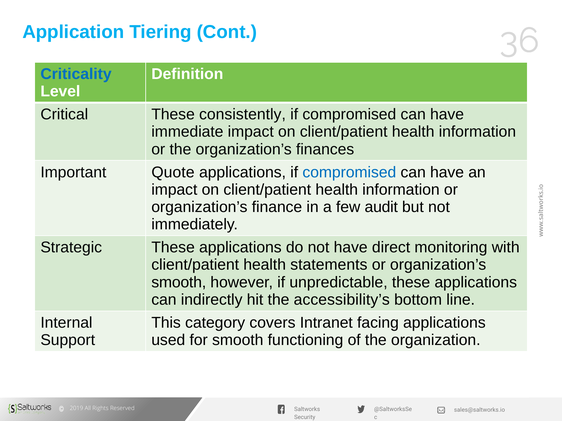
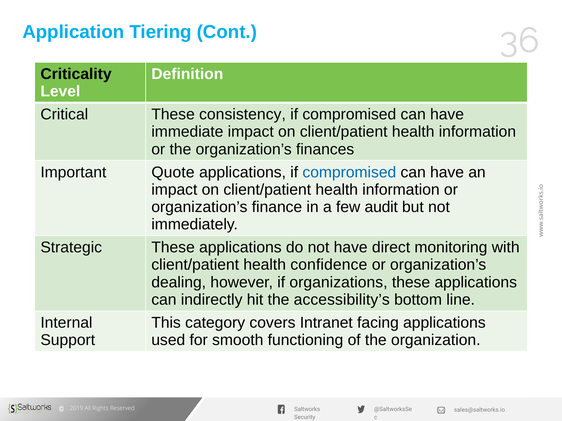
Criticality colour: blue -> black (76, 74)
consistently: consistently -> consistency (242, 115)
statements: statements -> confidence (329, 265)
smooth: smooth -> dealing (179, 283)
unpredictable: unpredictable -> organizations (338, 283)
